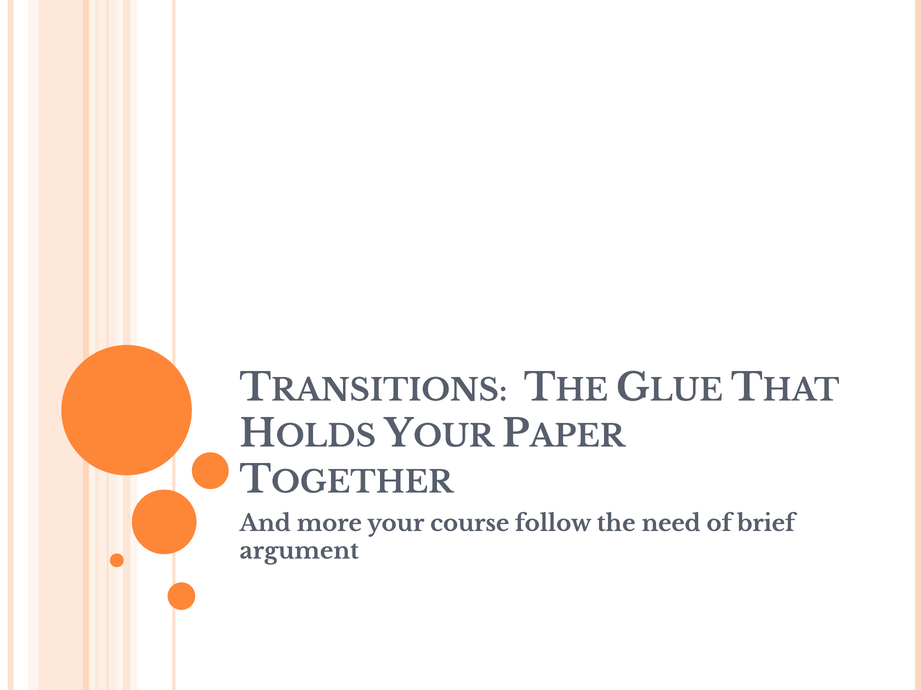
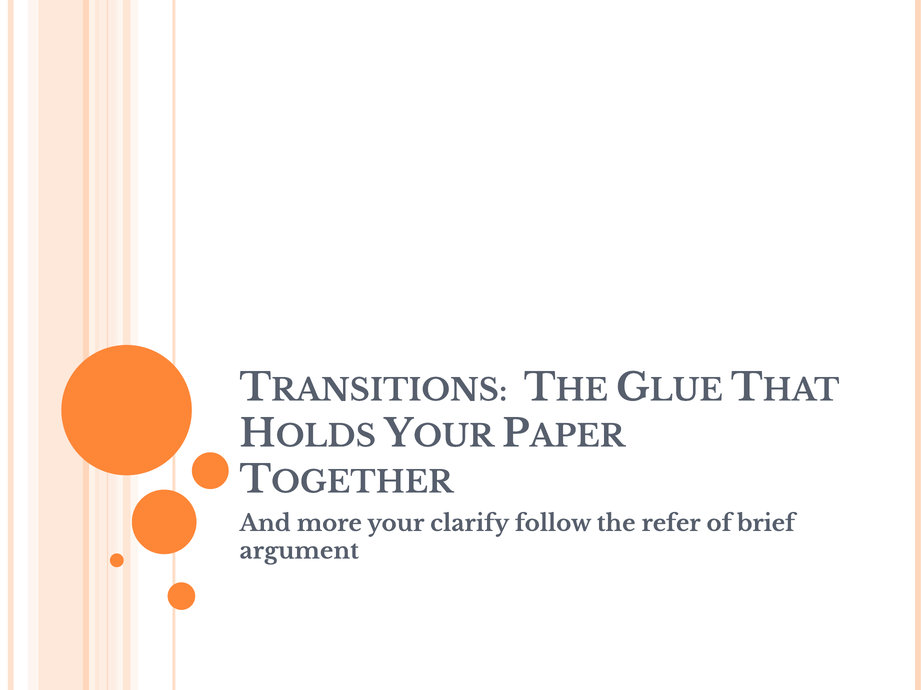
course: course -> clarify (470, 524)
need: need -> refer (671, 524)
